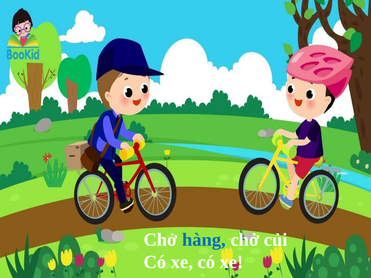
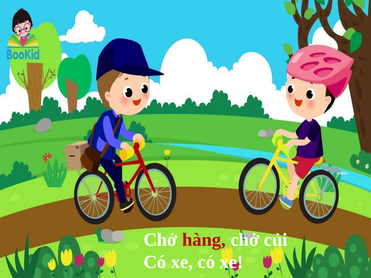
hàng colour: blue -> red (204, 240)
